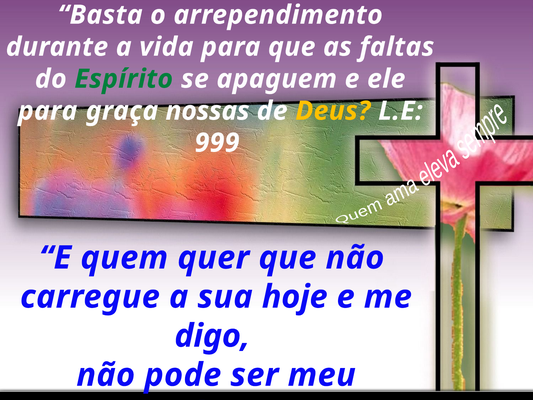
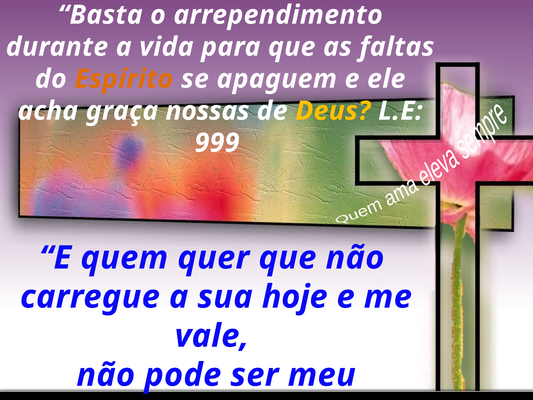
Espírito colour: green -> orange (124, 79)
para: para -> acha (48, 111)
digo: digo -> vale (212, 336)
